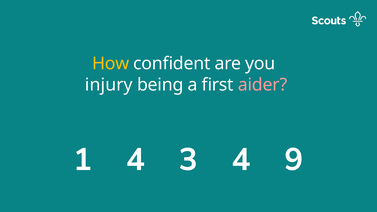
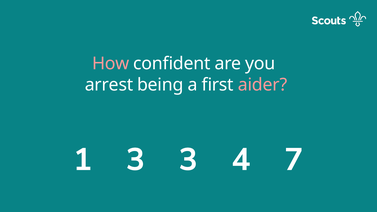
How colour: yellow -> pink (111, 64)
injury: injury -> arrest (109, 85)
1 4: 4 -> 3 (135, 160)
9: 9 -> 7 (294, 160)
